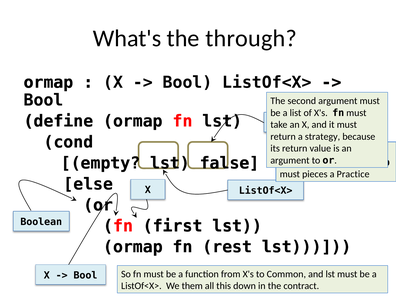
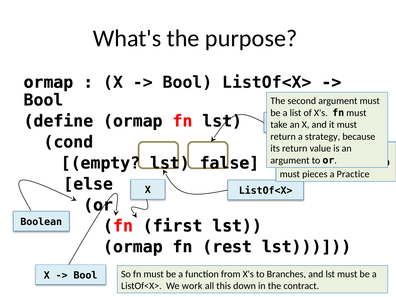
through: through -> purpose (251, 38)
to Common: Common -> Branches (286, 274)
them: them -> work (192, 286)
